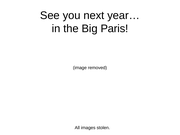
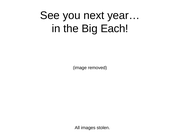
Paris: Paris -> Each (114, 29)
